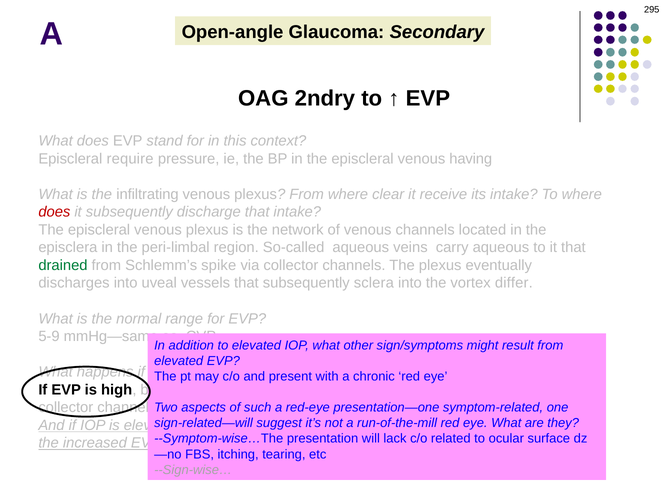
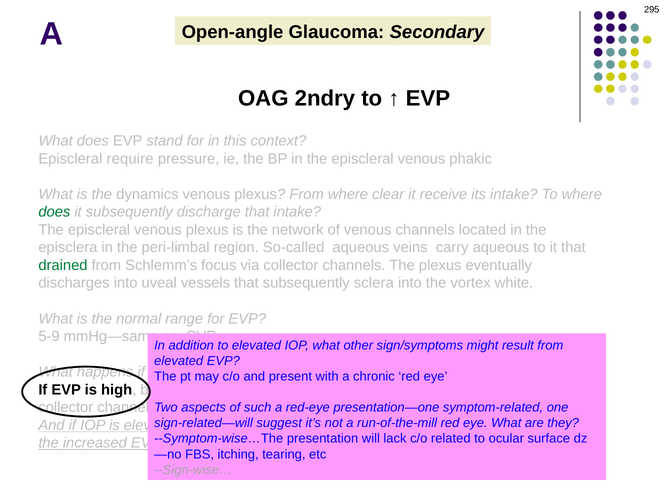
having: having -> phakic (471, 159)
infiltrating: infiltrating -> dynamics (147, 194)
does colour: red -> green (54, 212)
spike: spike -> focus (219, 265)
differ: differ -> white (514, 283)
